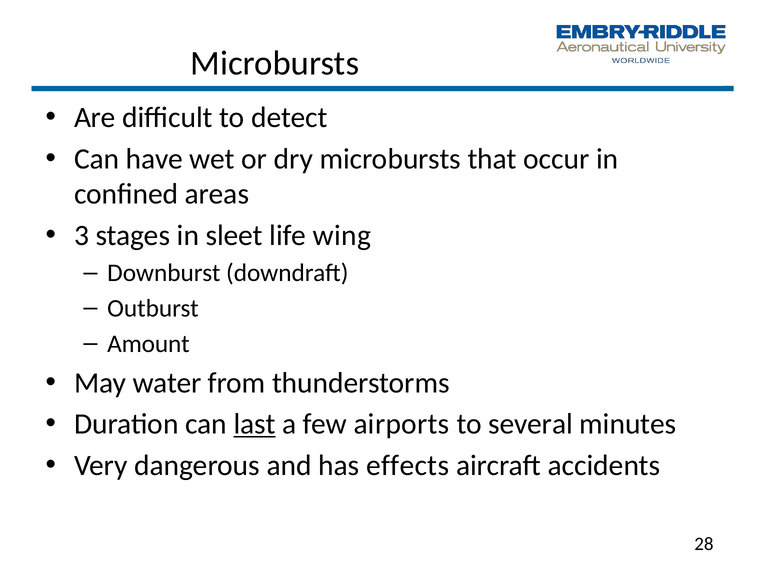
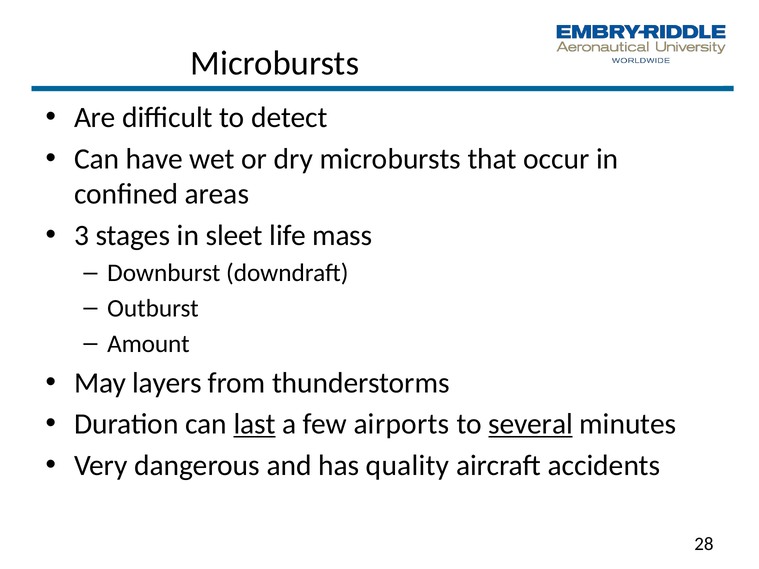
wing: wing -> mass (342, 236)
water: water -> layers (167, 383)
several underline: none -> present (531, 424)
effects: effects -> quality (408, 466)
